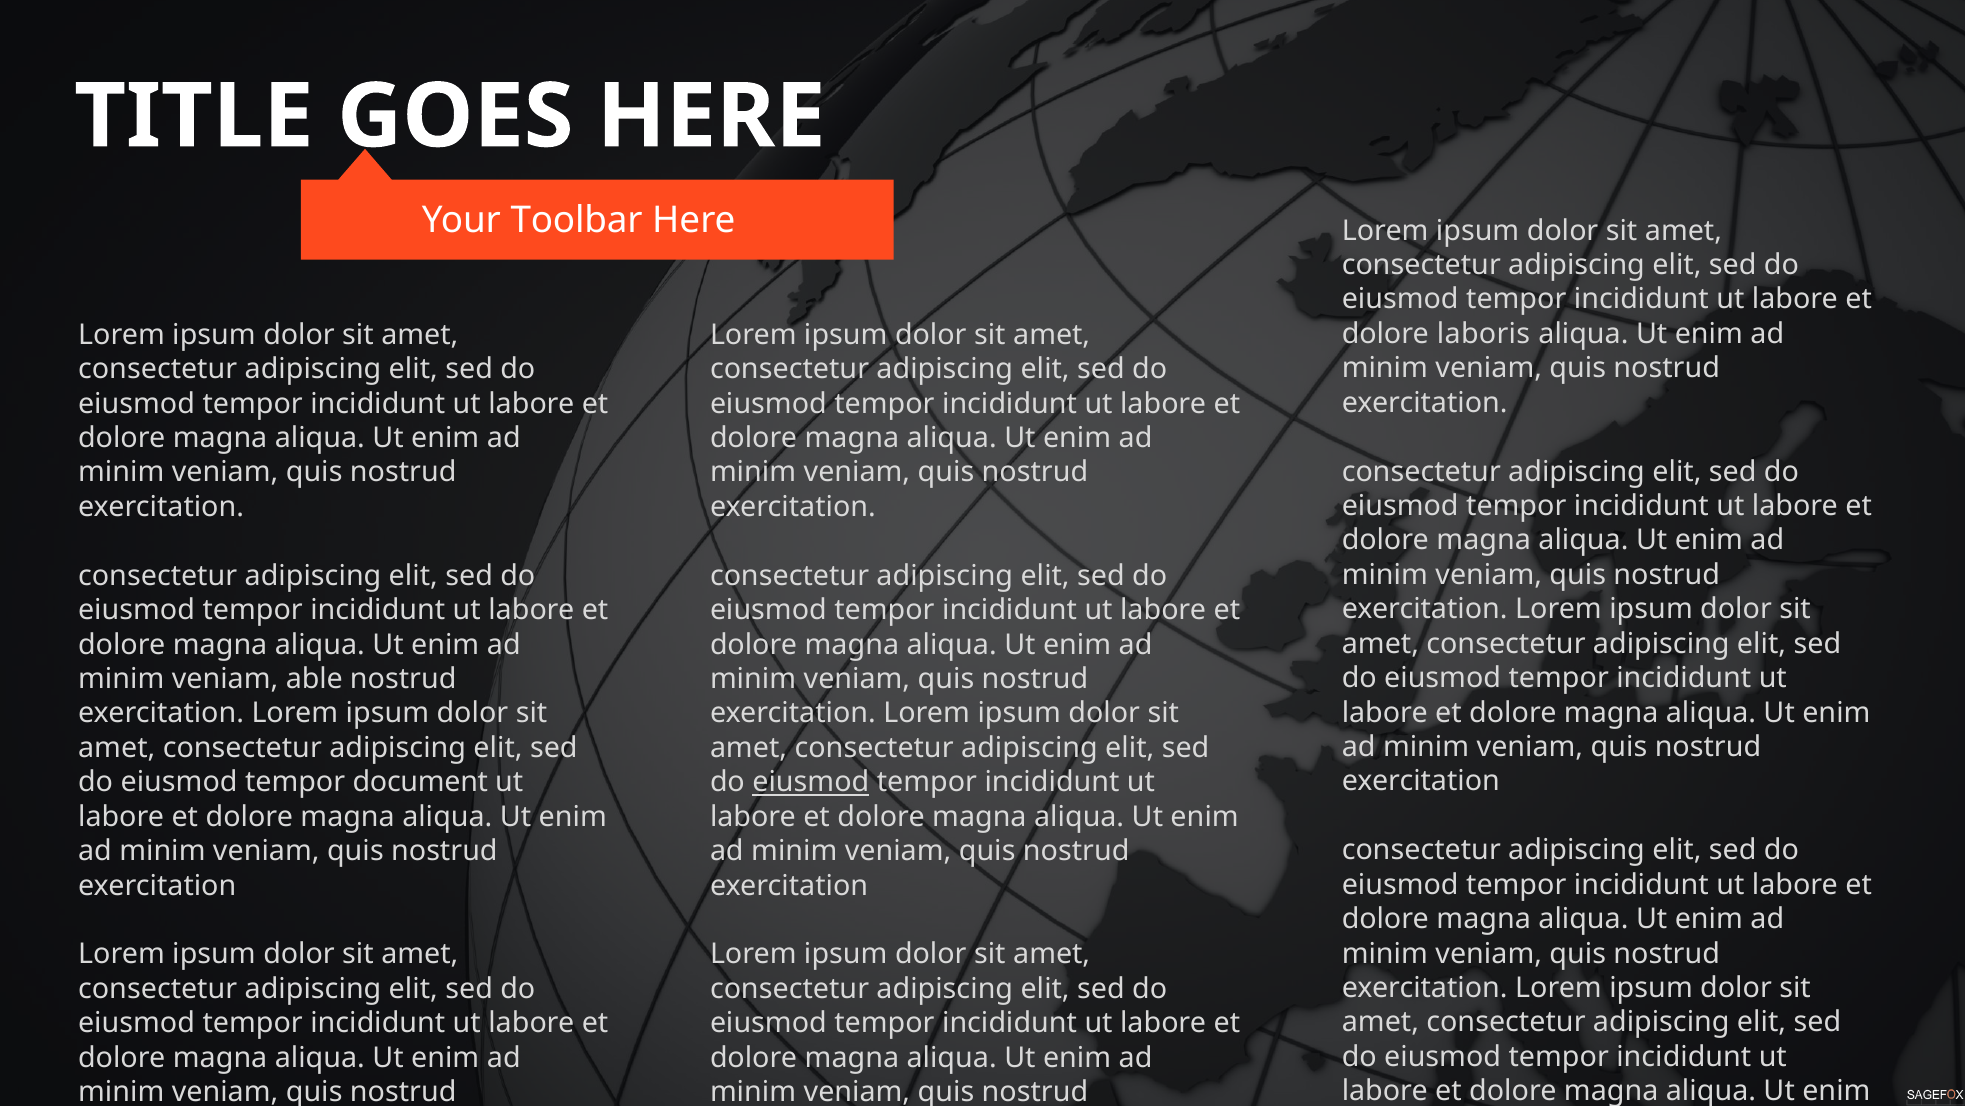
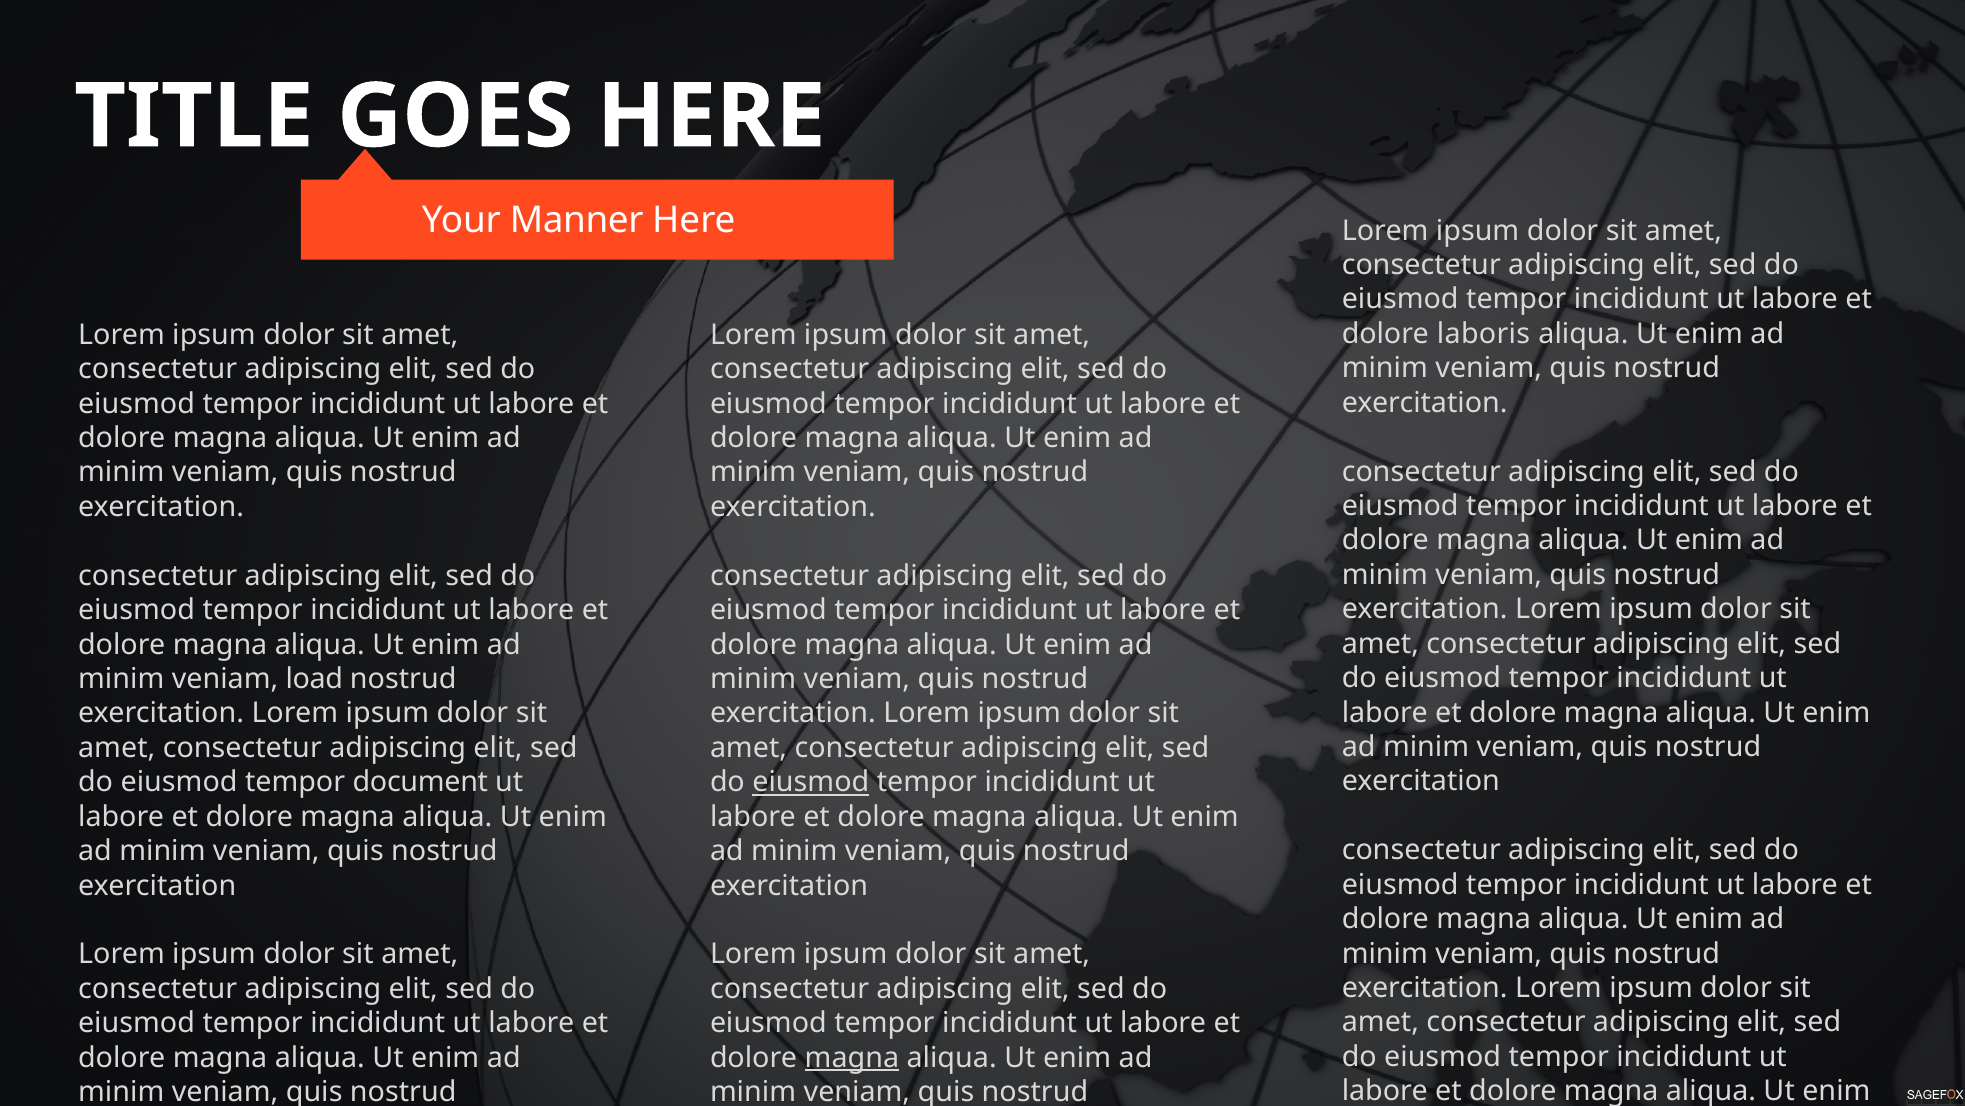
Toolbar: Toolbar -> Manner (577, 220)
able: able -> load (314, 679)
magna underline: none -> present (852, 1057)
